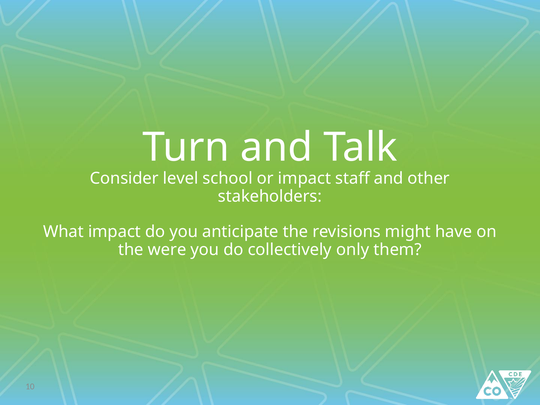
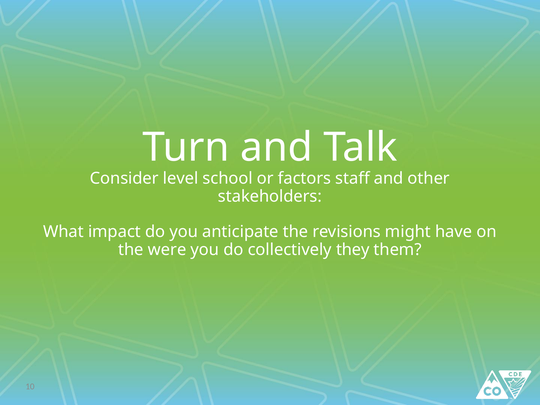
or impact: impact -> factors (305, 178)
only: only -> they (353, 250)
